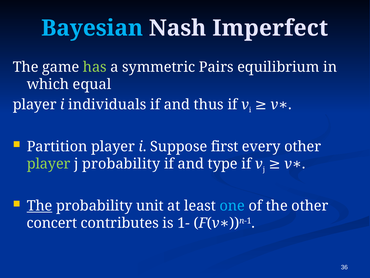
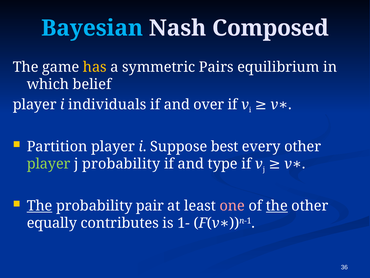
Imperfect: Imperfect -> Composed (270, 28)
has colour: light green -> yellow (95, 67)
equal: equal -> belief (92, 84)
thus: thus -> over (209, 104)
first: first -> best (225, 146)
unit: unit -> pair (150, 206)
one colour: light blue -> pink (232, 206)
the underline: none -> present (277, 206)
concert: concert -> equally (52, 223)
